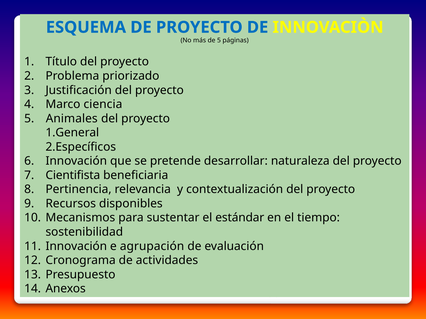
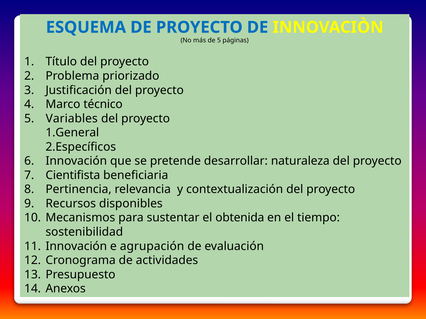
ciencia: ciencia -> técnico (103, 104)
Animales: Animales -> Variables (72, 119)
estándar: estándar -> obtenida (240, 218)
